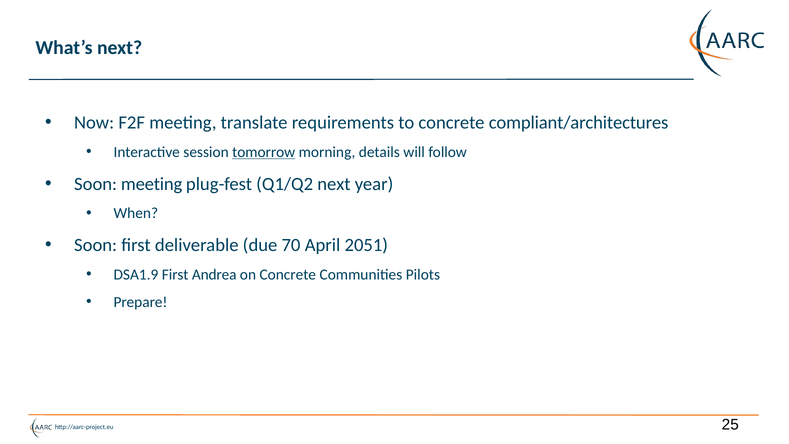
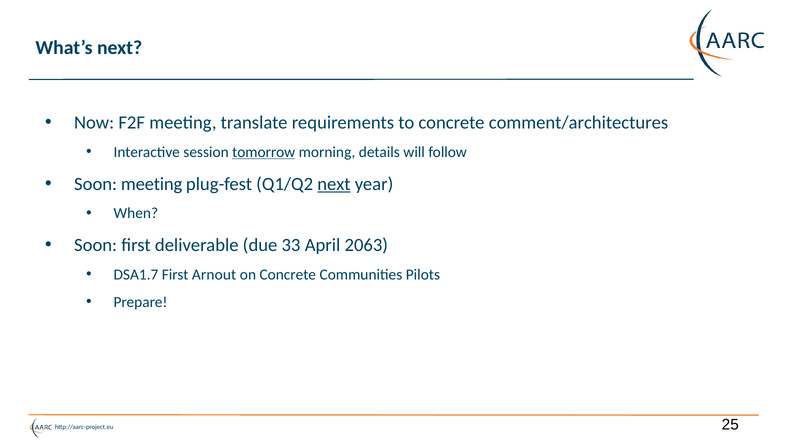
compliant/architectures: compliant/architectures -> comment/architectures (579, 123)
next underline: none -> present (334, 184)
70: 70 -> 33 (291, 245)
2051: 2051 -> 2063 (366, 245)
DSA1.9: DSA1.9 -> DSA1.7 (136, 274)
Andrea: Andrea -> Arnout (214, 274)
